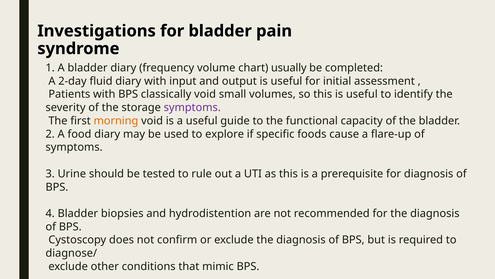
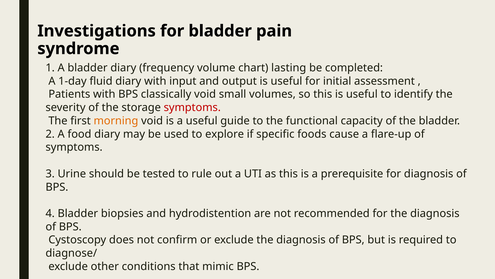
usually: usually -> lasting (289, 68)
2-day: 2-day -> 1-day (72, 81)
symptoms colour: purple -> red (192, 107)
